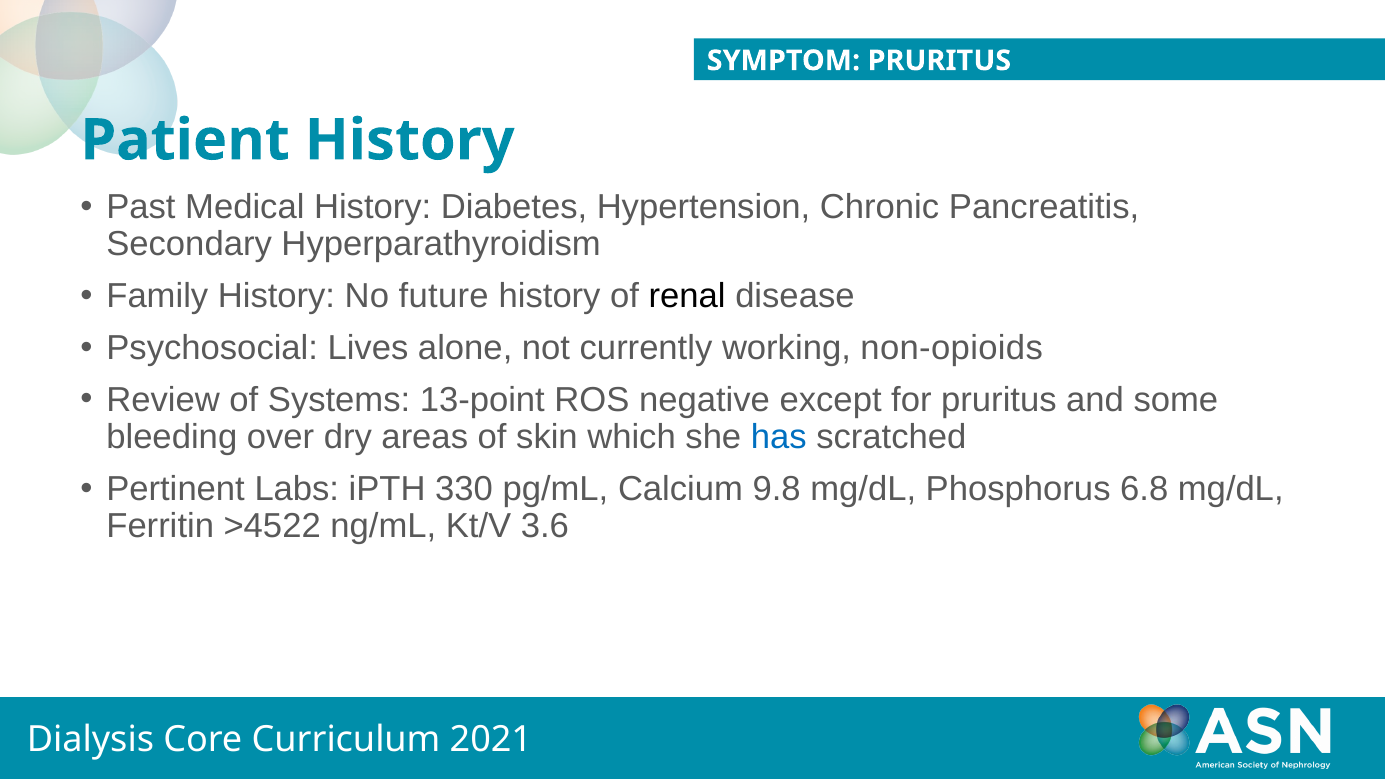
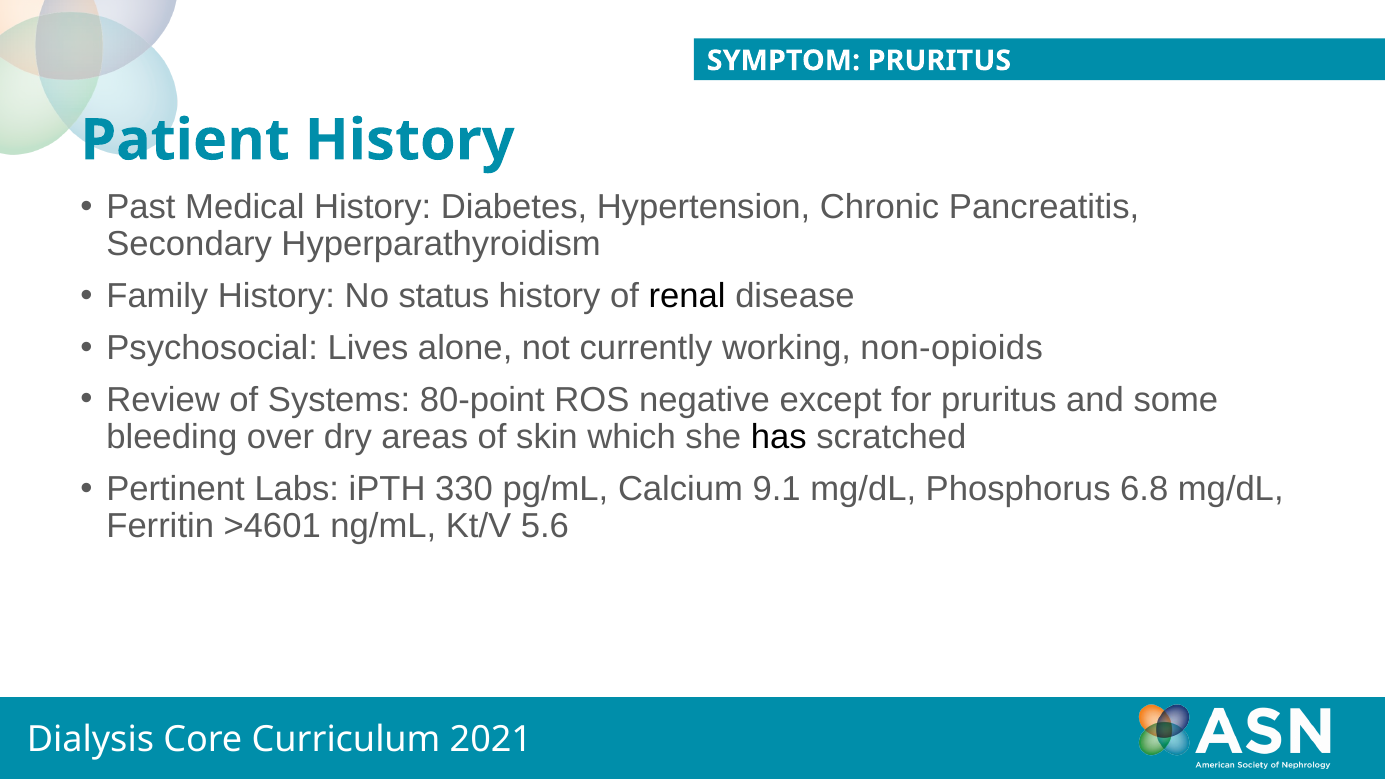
future: future -> status (444, 296)
13-point: 13-point -> 80-point (482, 400)
has colour: blue -> black (779, 437)
9.8: 9.8 -> 9.1 (777, 489)
>4522: >4522 -> >4601 (272, 527)
3.6: 3.6 -> 5.6 (545, 527)
